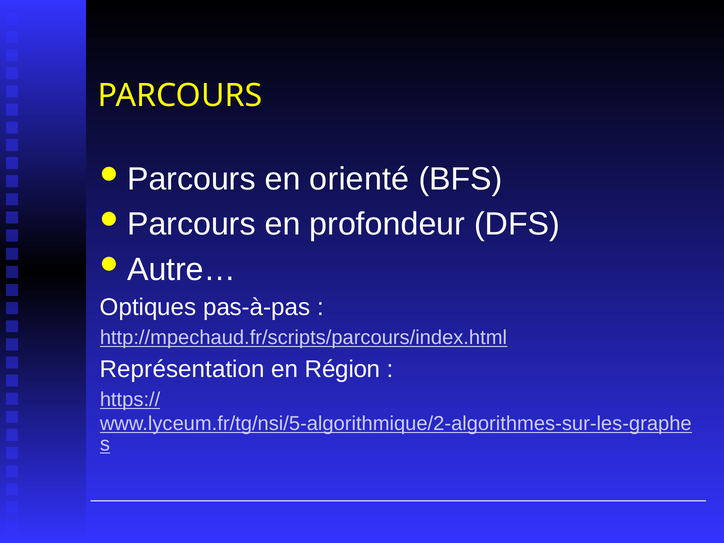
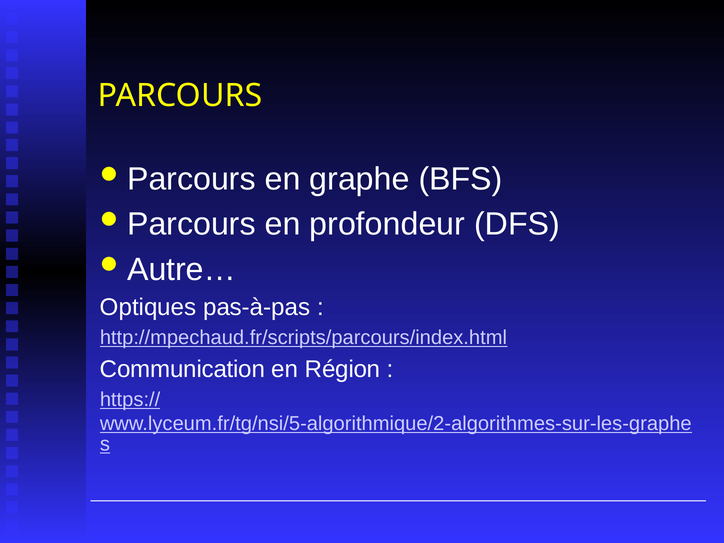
orienté: orienté -> graphe (360, 179)
Représentation: Représentation -> Communication (182, 369)
